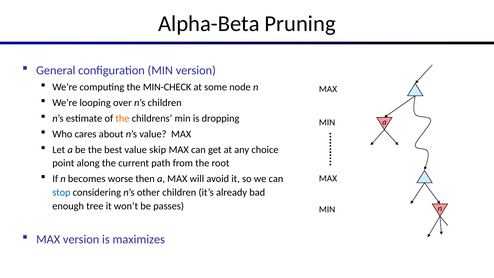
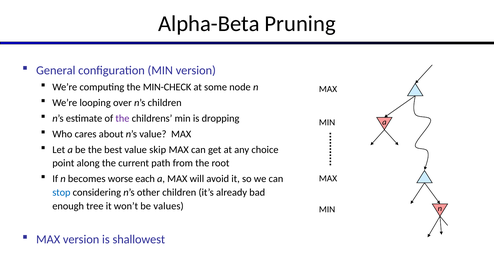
the colour: orange -> purple (122, 118)
then: then -> each (145, 179)
passes: passes -> values (169, 206)
maximizes: maximizes -> shallowest (139, 239)
